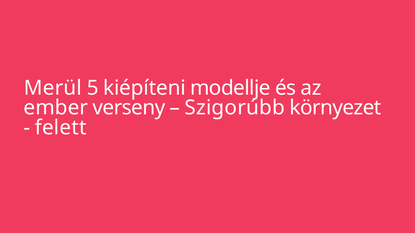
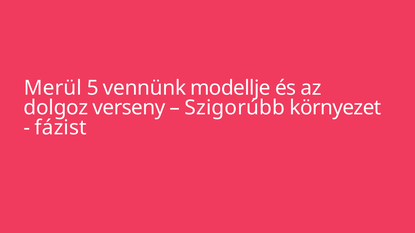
kiépíteni: kiépíteni -> vennünk (145, 88)
ember: ember -> dolgoz (56, 108)
felett: felett -> fázist (61, 128)
